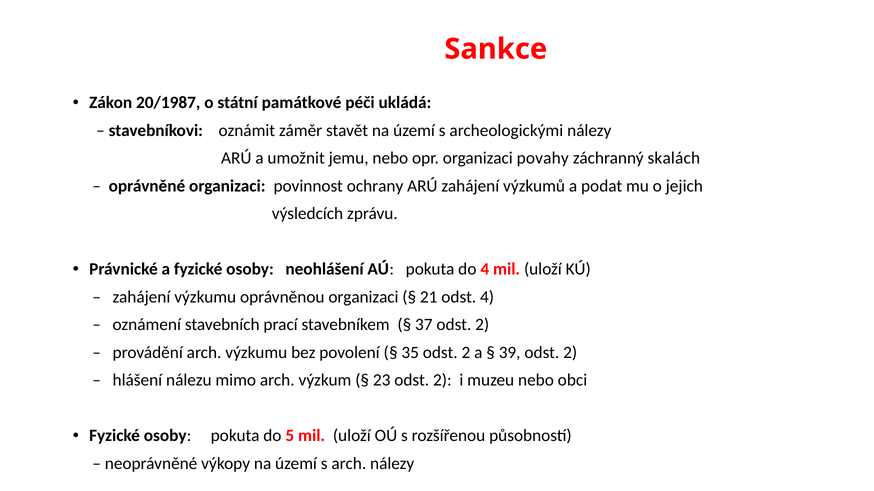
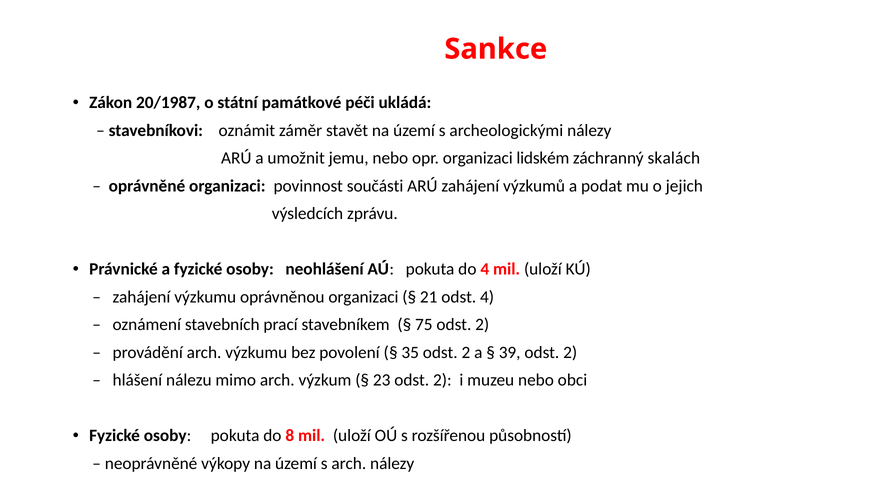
povahy: povahy -> lidském (543, 158)
ochrany: ochrany -> součásti (375, 186)
37: 37 -> 75 (424, 325)
5: 5 -> 8 (290, 436)
